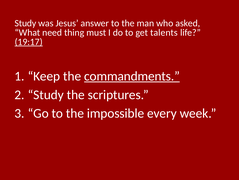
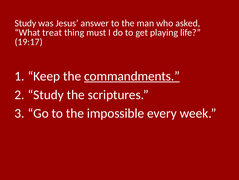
need: need -> treat (52, 32)
talents: talents -> playing (164, 32)
19:17 underline: present -> none (29, 42)
